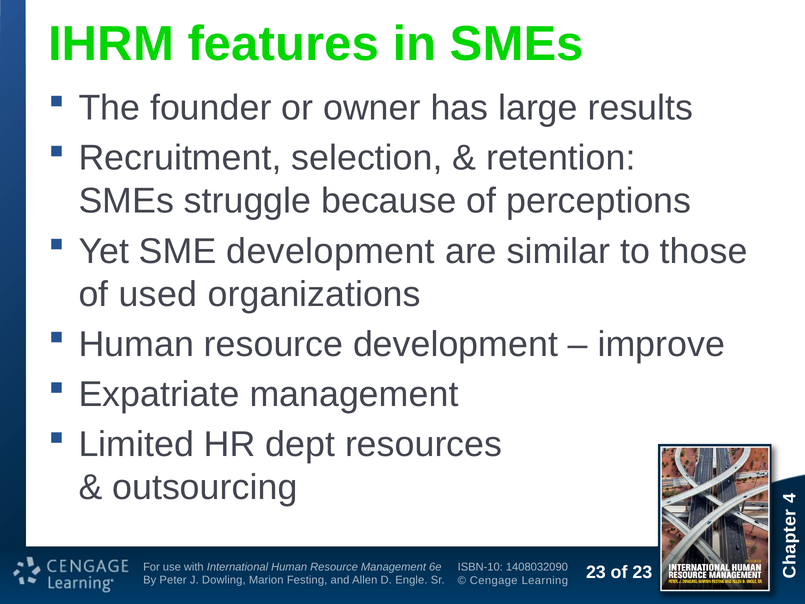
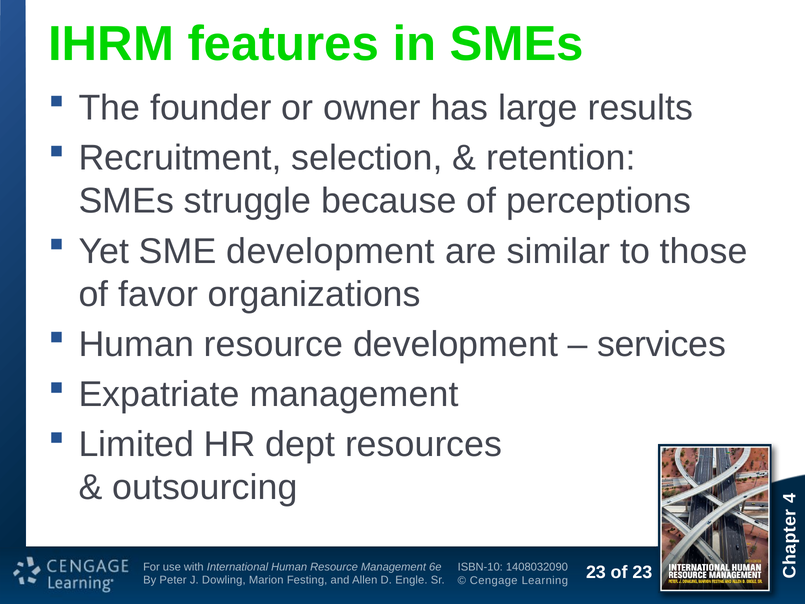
used: used -> favor (158, 294)
improve: improve -> services (662, 344)
